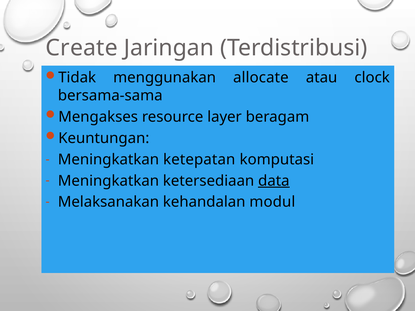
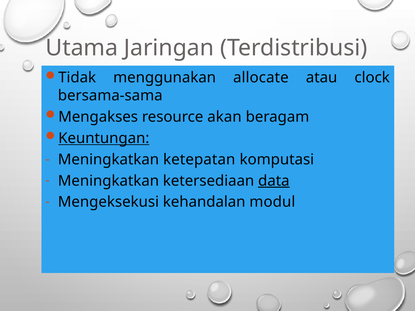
Create: Create -> Utama (82, 48)
layer: layer -> akan (224, 117)
Keuntungan underline: none -> present (104, 138)
Melaksanakan: Melaksanakan -> Mengeksekusi (108, 202)
